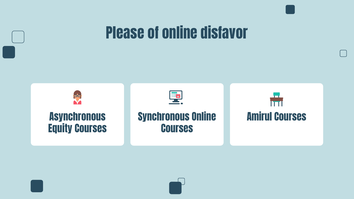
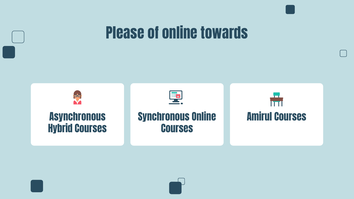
disfavor: disfavor -> towards (224, 34)
Equity: Equity -> Hybrid (60, 129)
